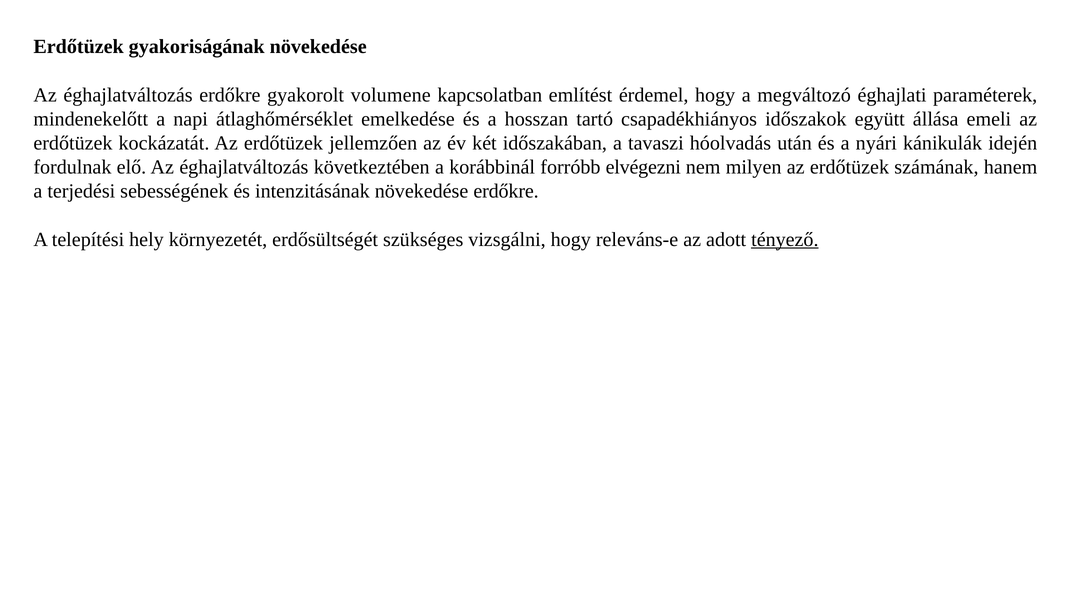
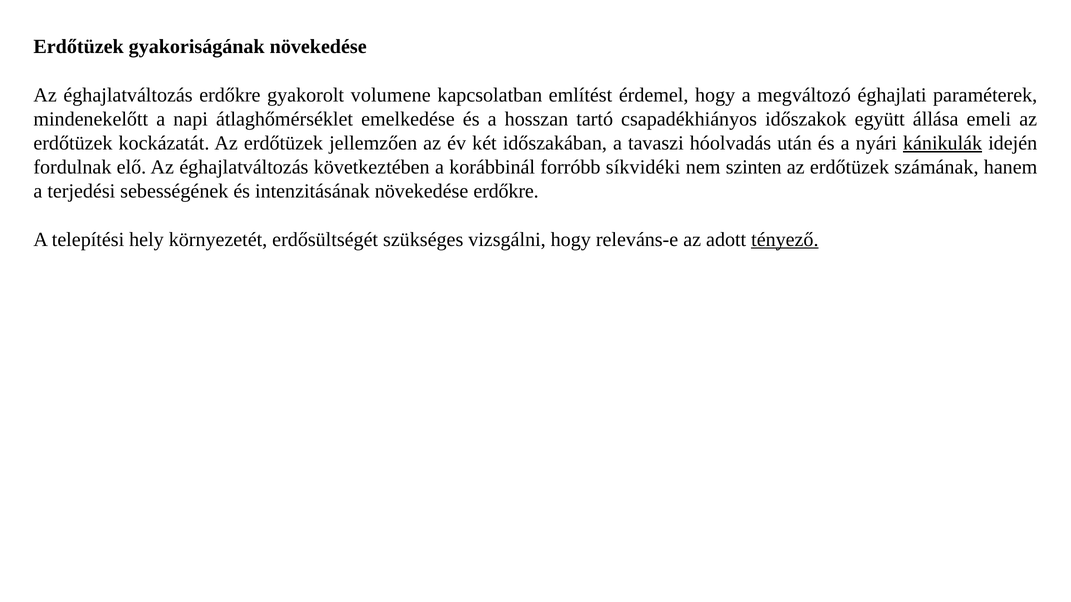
kánikulák underline: none -> present (943, 143)
elvégezni: elvégezni -> síkvidéki (643, 167)
milyen: milyen -> szinten (754, 167)
